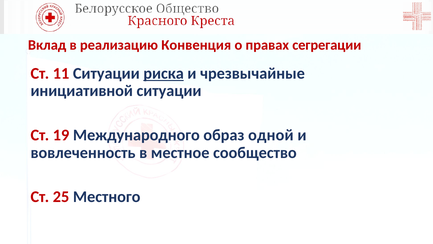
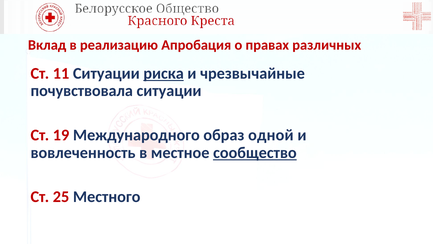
Конвенция: Конвенция -> Апробация (196, 45)
сегрегации: сегрегации -> различных (327, 45)
инициативной: инициативной -> почувствовала (82, 91)
сообщество underline: none -> present (255, 152)
